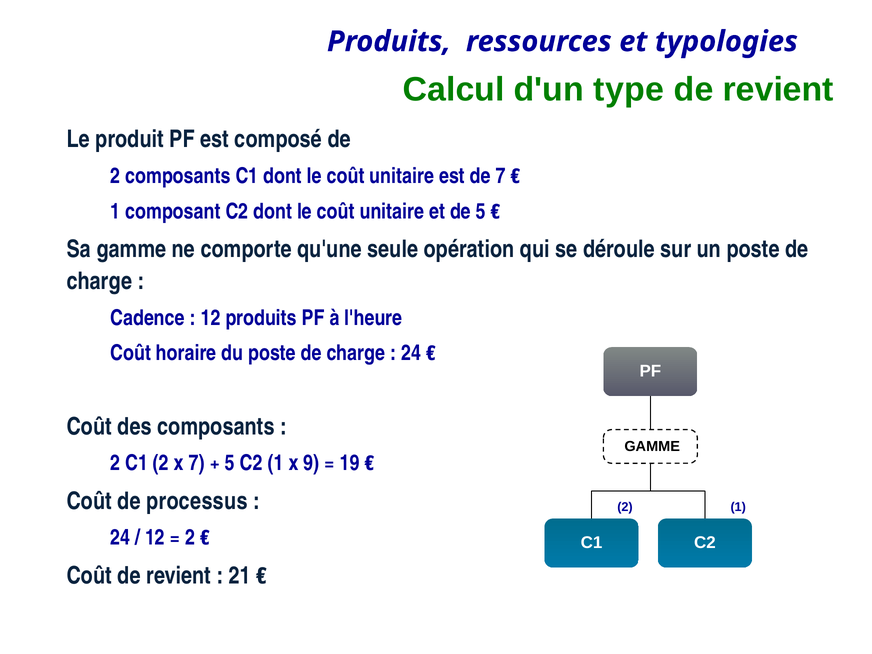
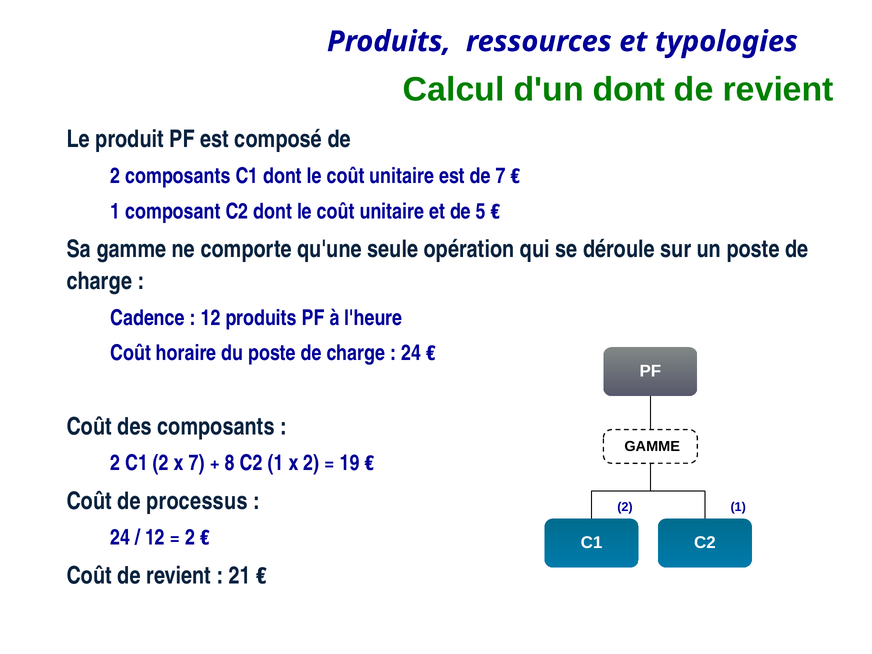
d'un type: type -> dont (629, 89)
5: 5 -> 8 (230, 463)
x 9: 9 -> 2 (311, 463)
